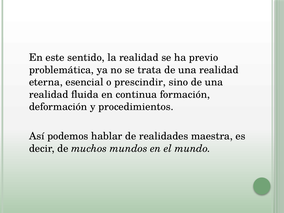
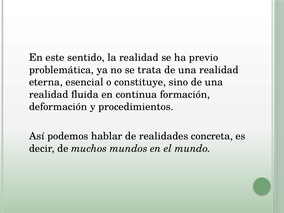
prescindir: prescindir -> constituye (140, 82)
maestra: maestra -> concreta (212, 136)
